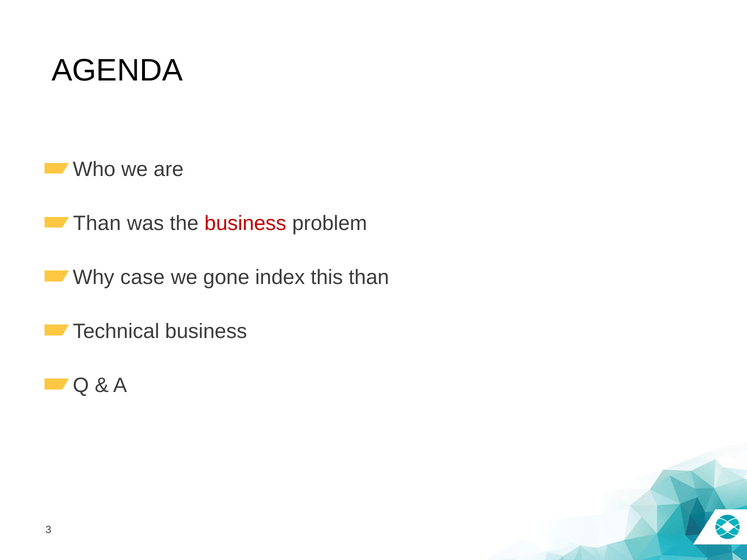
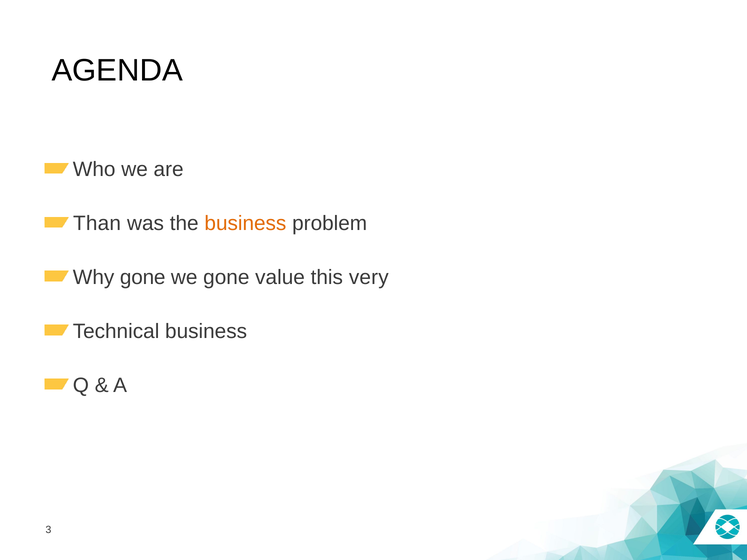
business colour: red -> orange (245, 224)
Why case: case -> gone (143, 278)
index: index -> value (280, 278)
this than: than -> very (369, 278)
